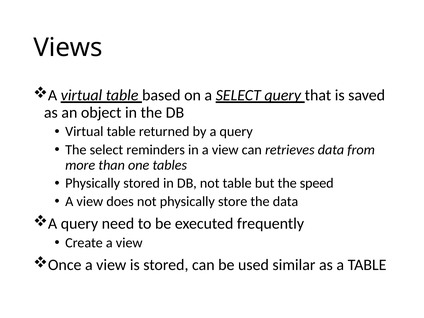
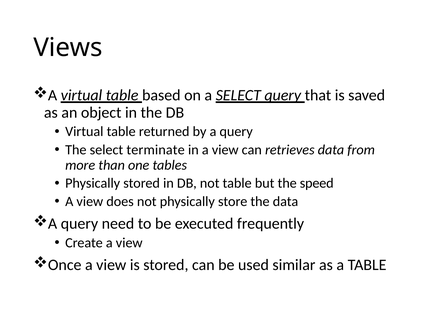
reminders: reminders -> terminate (156, 150)
